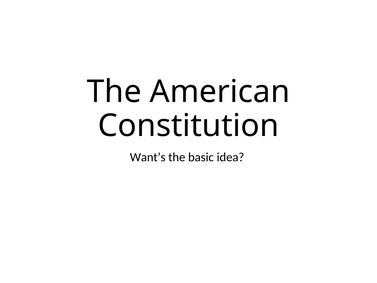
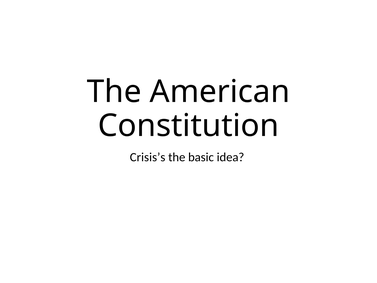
Want’s: Want’s -> Crisis’s (148, 157)
